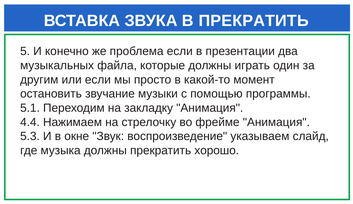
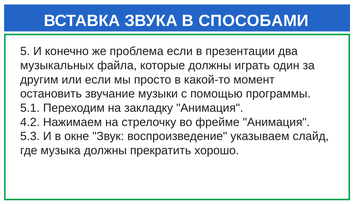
В ПРЕКРАТИТЬ: ПРЕКРАТИТЬ -> СПОСОБАМИ (254, 21)
4.4: 4.4 -> 4.2 (30, 122)
